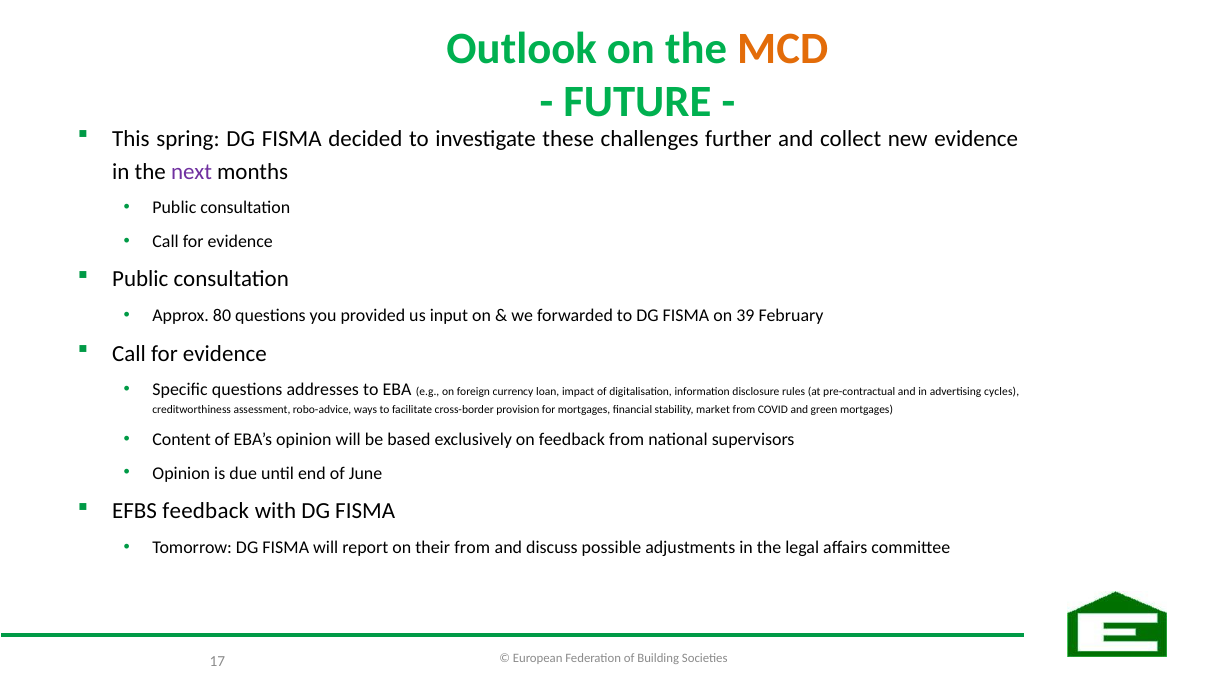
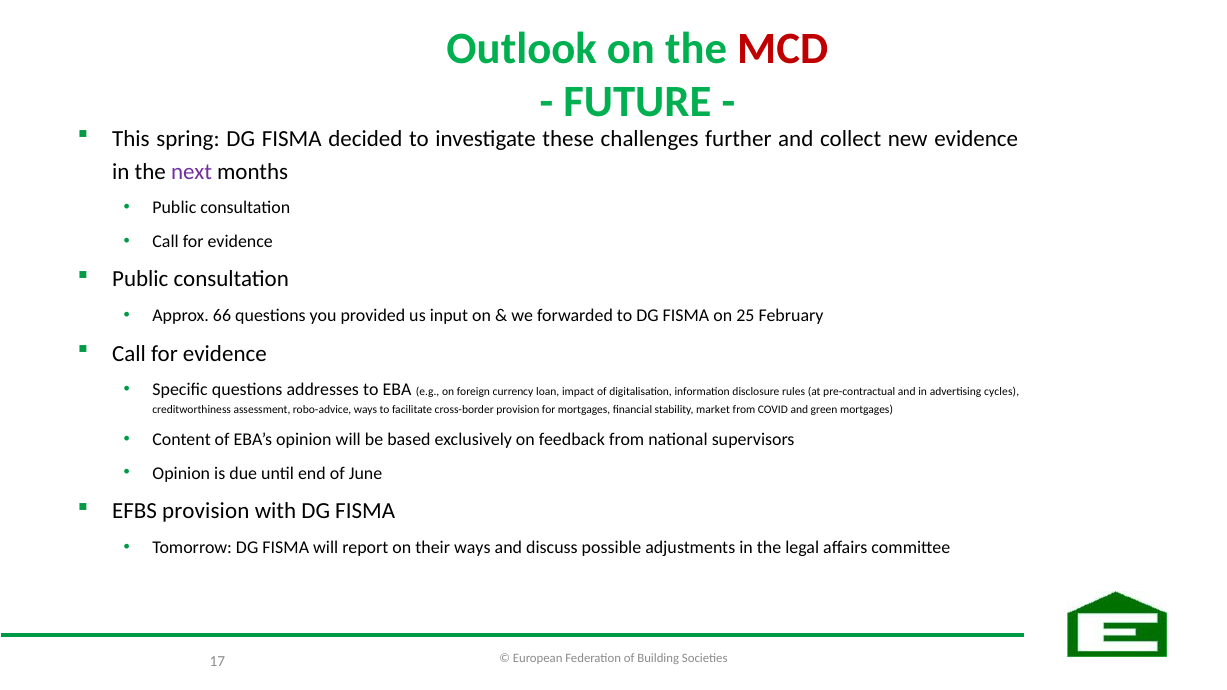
MCD colour: orange -> red (783, 48)
80: 80 -> 66 (222, 316)
39: 39 -> 25 (745, 316)
EFBS feedback: feedback -> provision (206, 511)
their from: from -> ways (472, 547)
